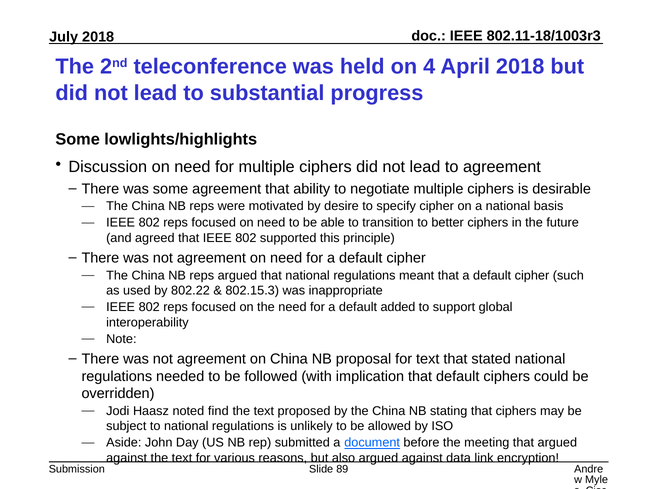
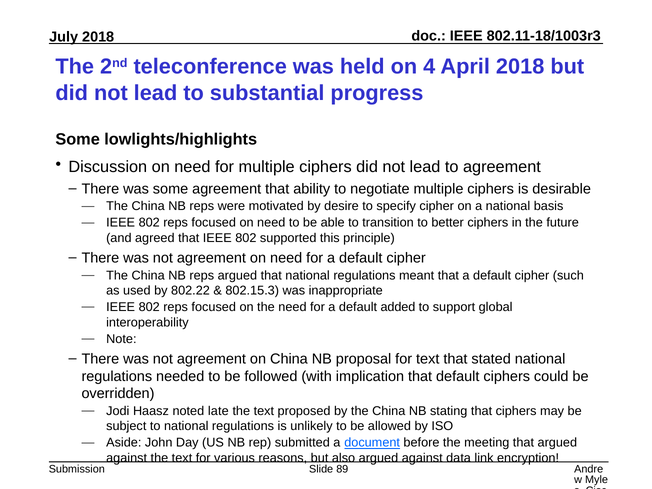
find: find -> late (218, 411)
